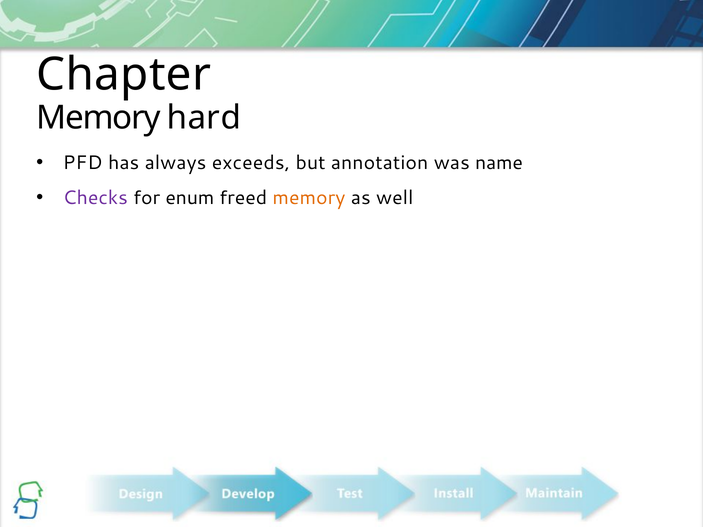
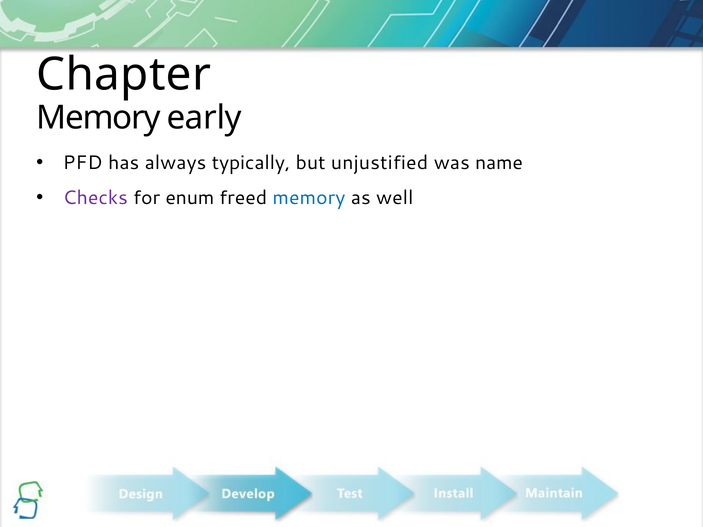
hard: hard -> early (204, 118)
exceeds: exceeds -> typically (251, 163)
annotation: annotation -> unjustified (380, 163)
memory colour: orange -> blue (309, 198)
